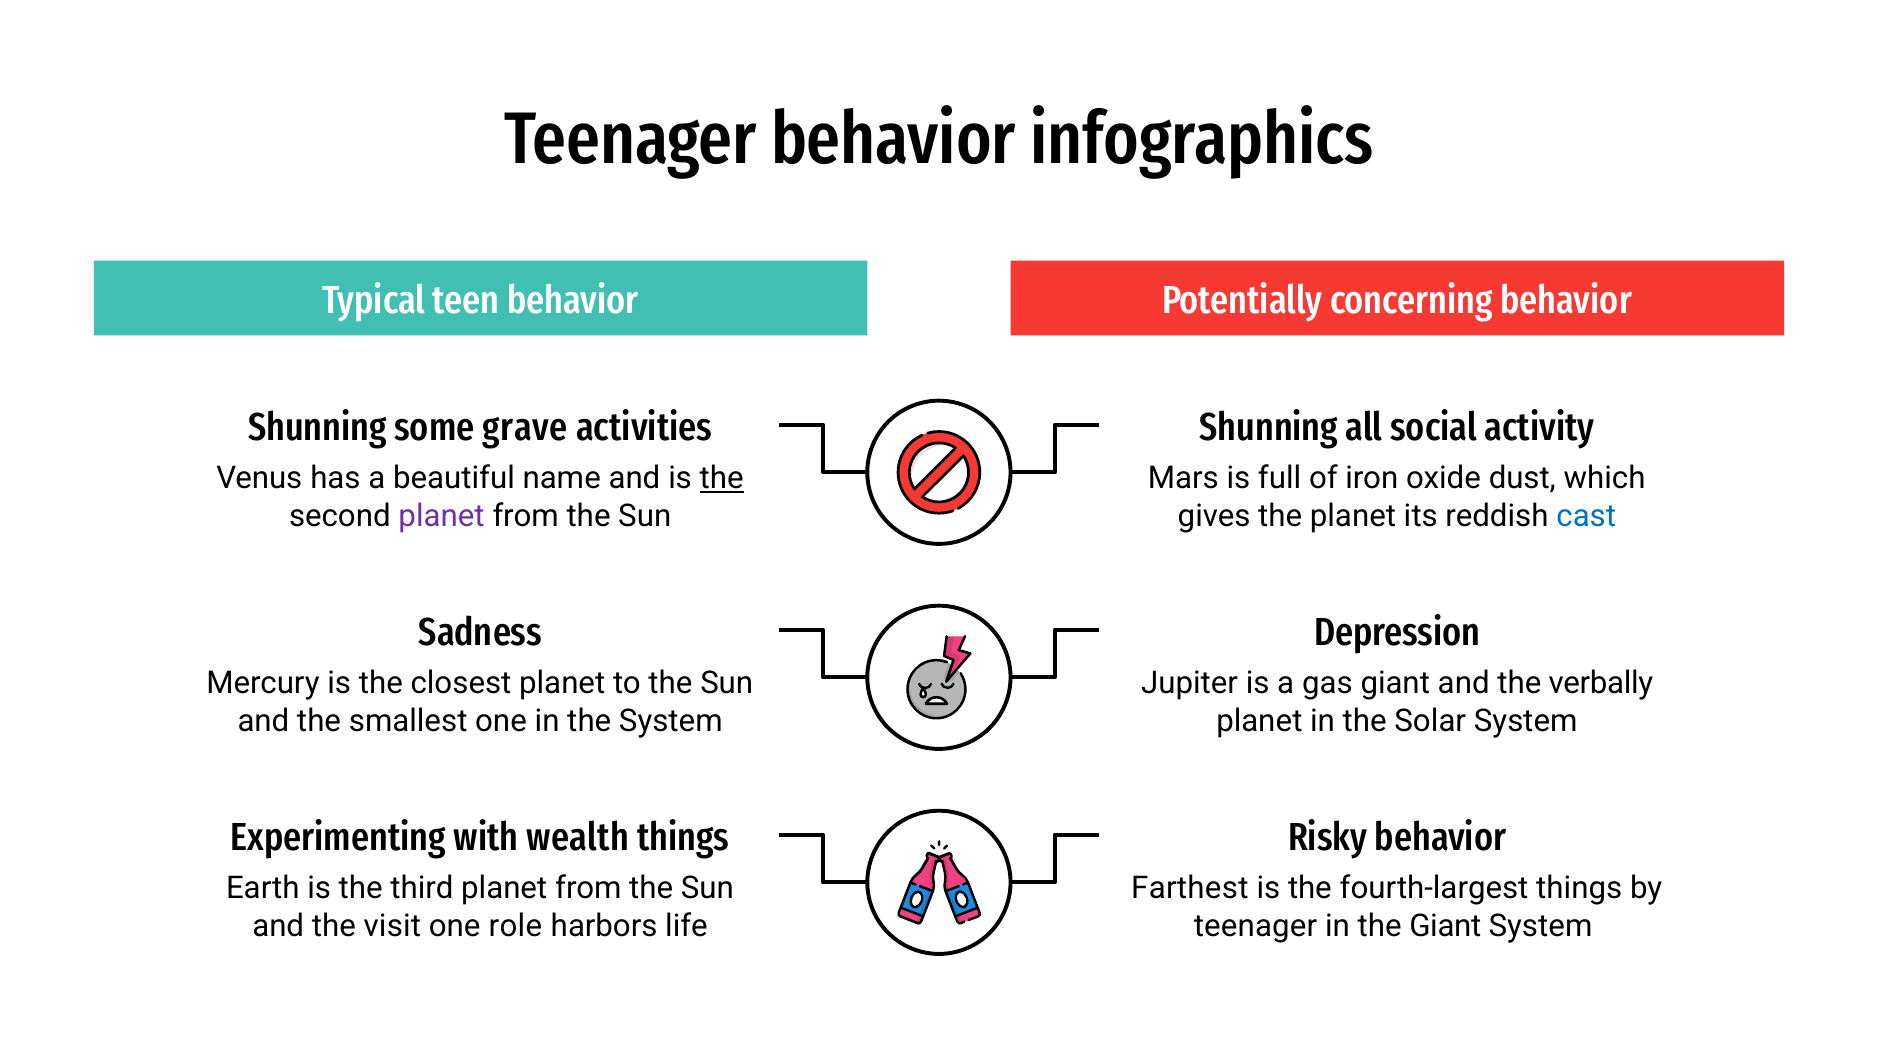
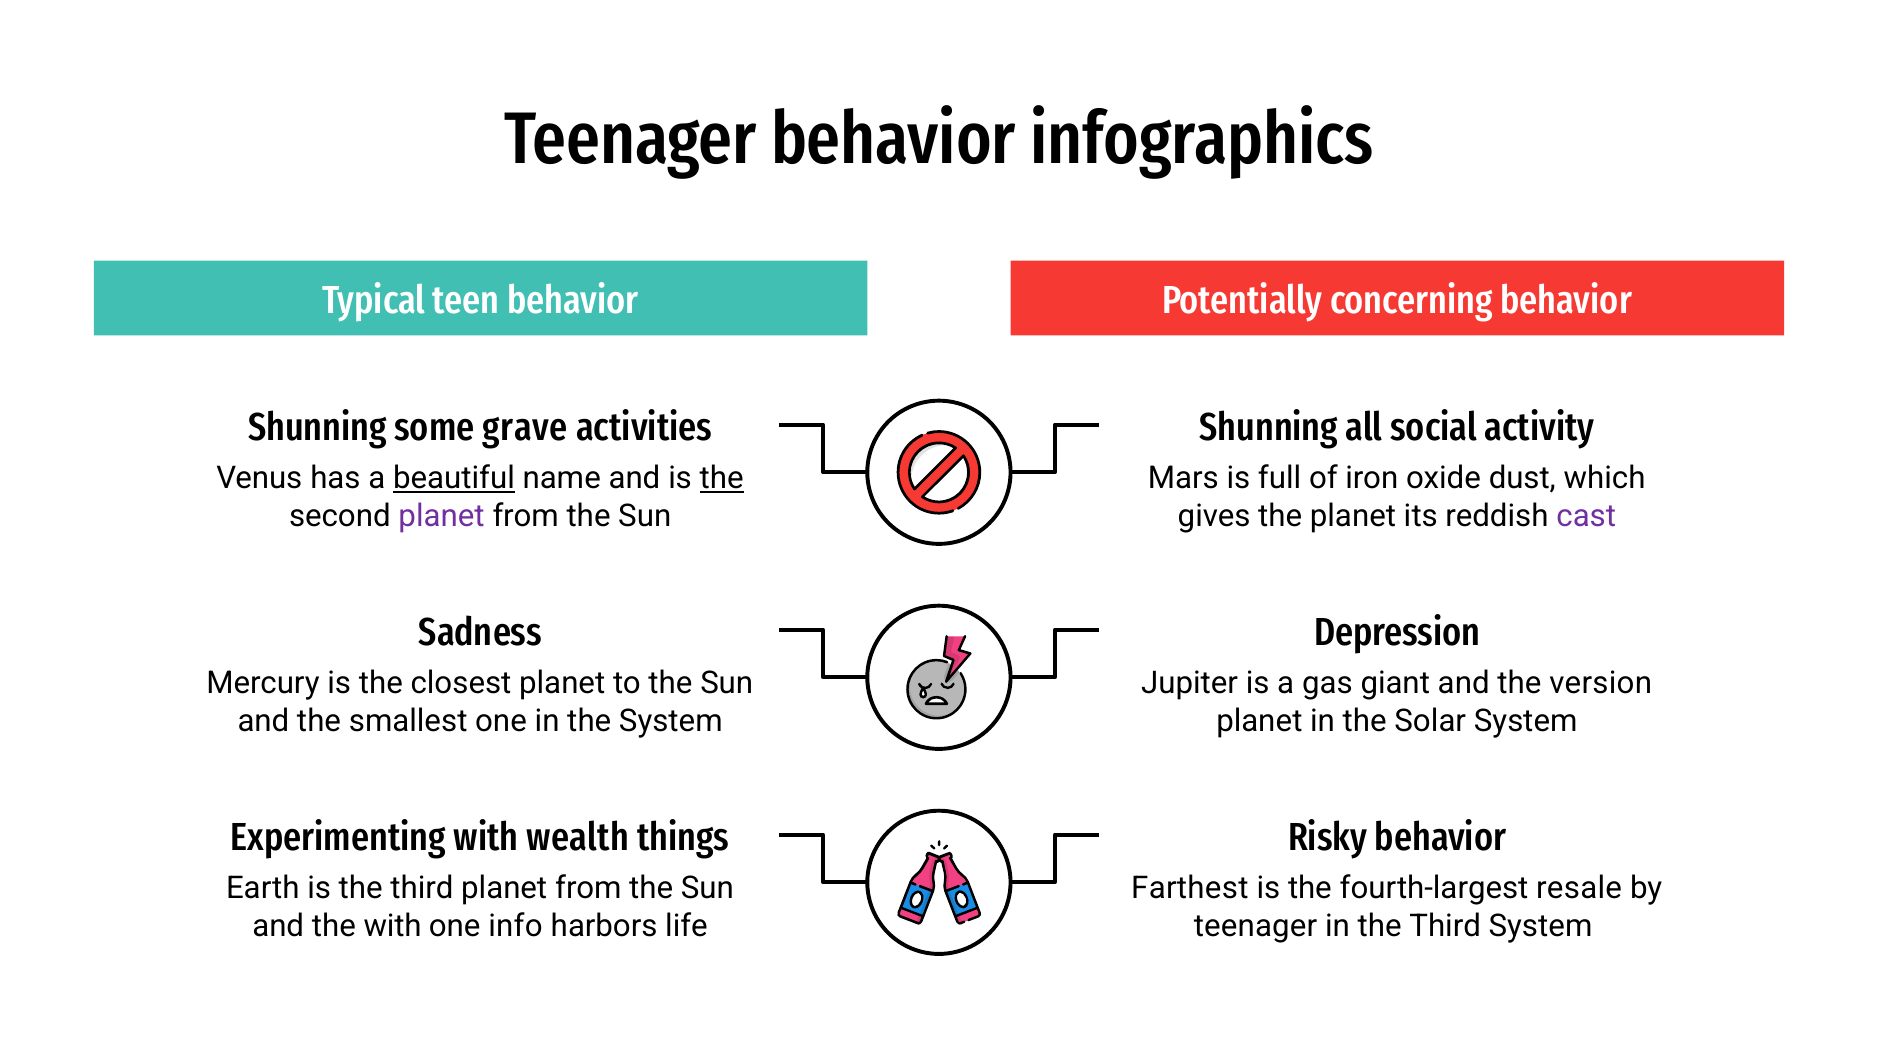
beautiful underline: none -> present (454, 478)
cast colour: blue -> purple (1586, 516)
verbally: verbally -> version (1601, 684)
fourth-largest things: things -> resale (1579, 889)
the visit: visit -> with (393, 926)
role: role -> info (515, 926)
in the Giant: Giant -> Third (1445, 926)
